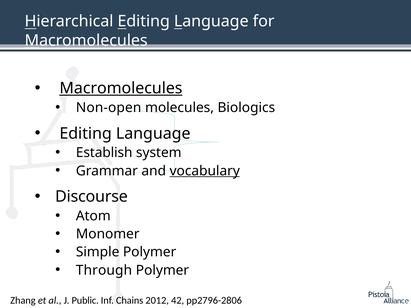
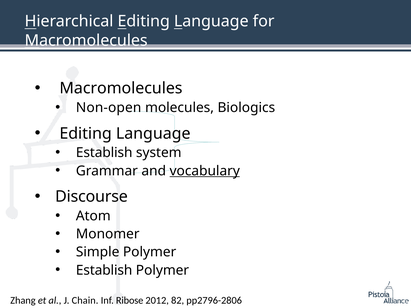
Macromolecules underline: present -> none (121, 88)
Through: Through -> Establish (104, 270)
Public: Public -> Chain (85, 301)
Chains: Chains -> Ribose (130, 301)
42: 42 -> 82 (178, 301)
